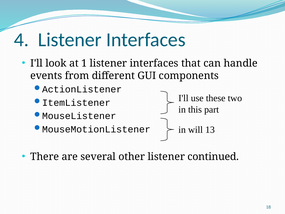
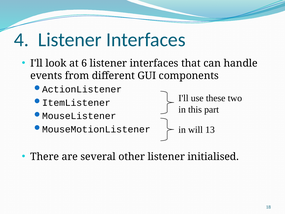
1: 1 -> 6 (84, 63)
continued: continued -> initialised (213, 156)
